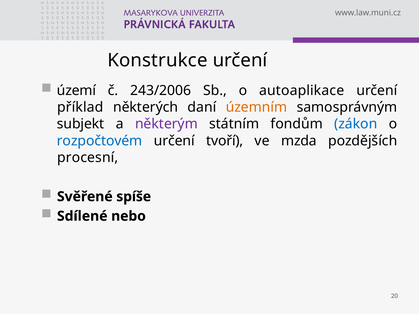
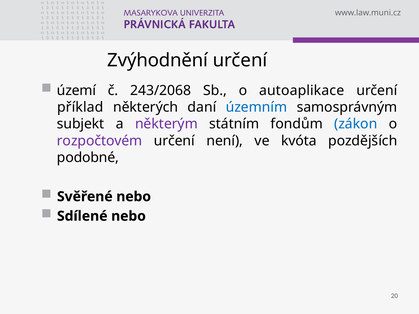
Konstrukce: Konstrukce -> Zvýhodnění (158, 60)
243/2006: 243/2006 -> 243/2068 (161, 91)
územním colour: orange -> blue (257, 107)
rozpočtovém colour: blue -> purple (100, 141)
tvoří: tvoří -> není (225, 141)
mzda: mzda -> kvóta (299, 141)
procesní: procesní -> podobné (88, 158)
Svěřené spíše: spíše -> nebo (134, 197)
